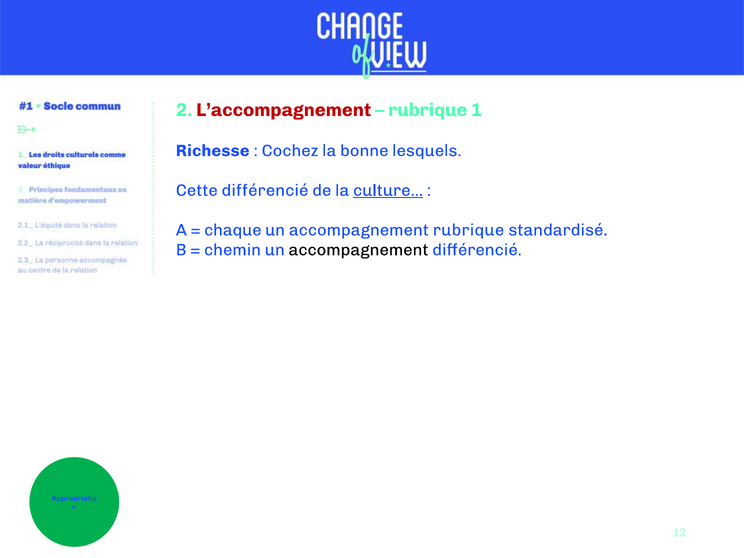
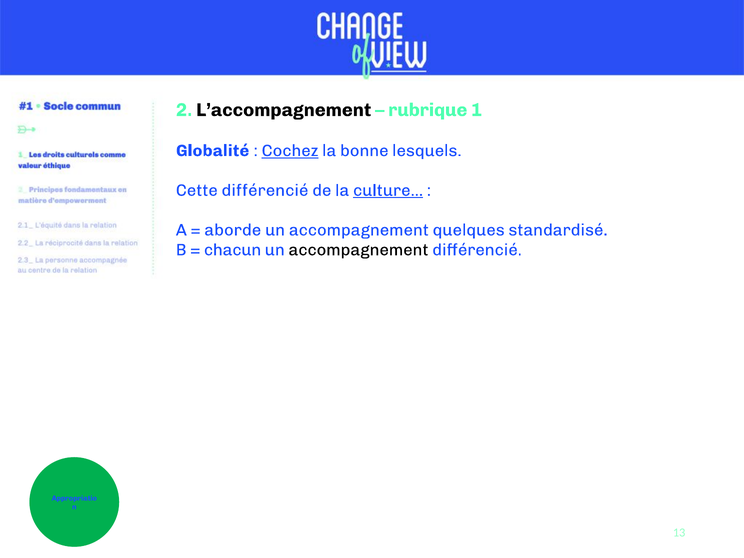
L’accompagnement colour: red -> black (284, 110)
Richesse: Richesse -> Globalité (213, 151)
Cochez underline: none -> present (290, 151)
chaque: chaque -> aborde (233, 230)
accompagnement rubrique: rubrique -> quelques (469, 230)
chemin: chemin -> chacun (233, 250)
